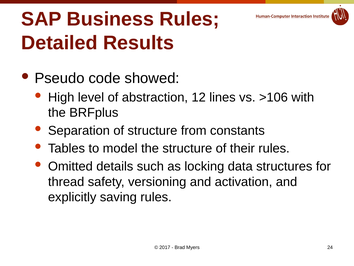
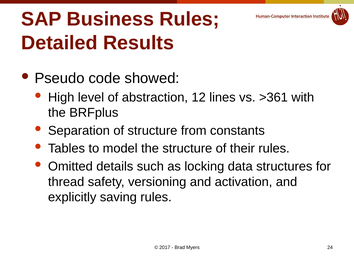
>106: >106 -> >361 (273, 97)
